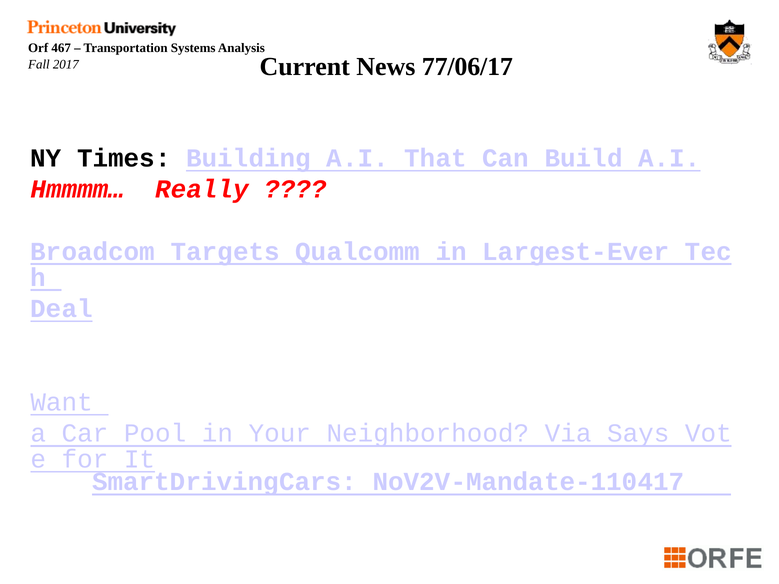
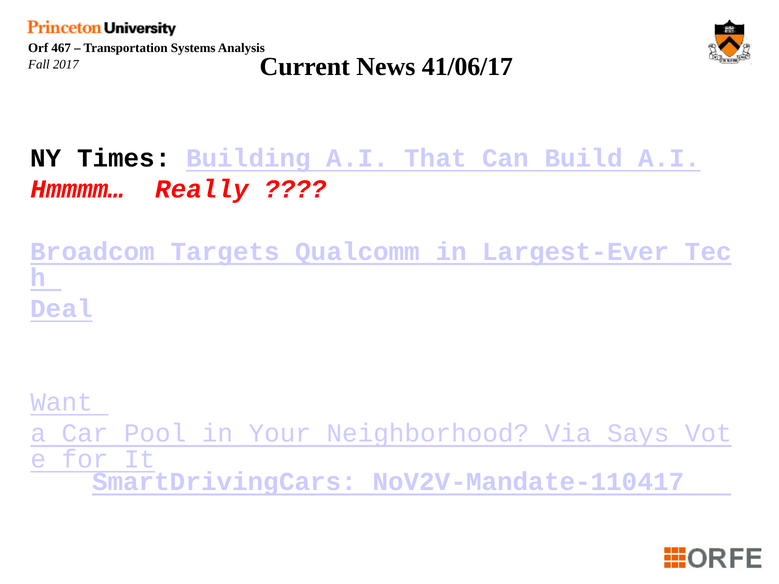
77/06/17: 77/06/17 -> 41/06/17 (467, 67)
